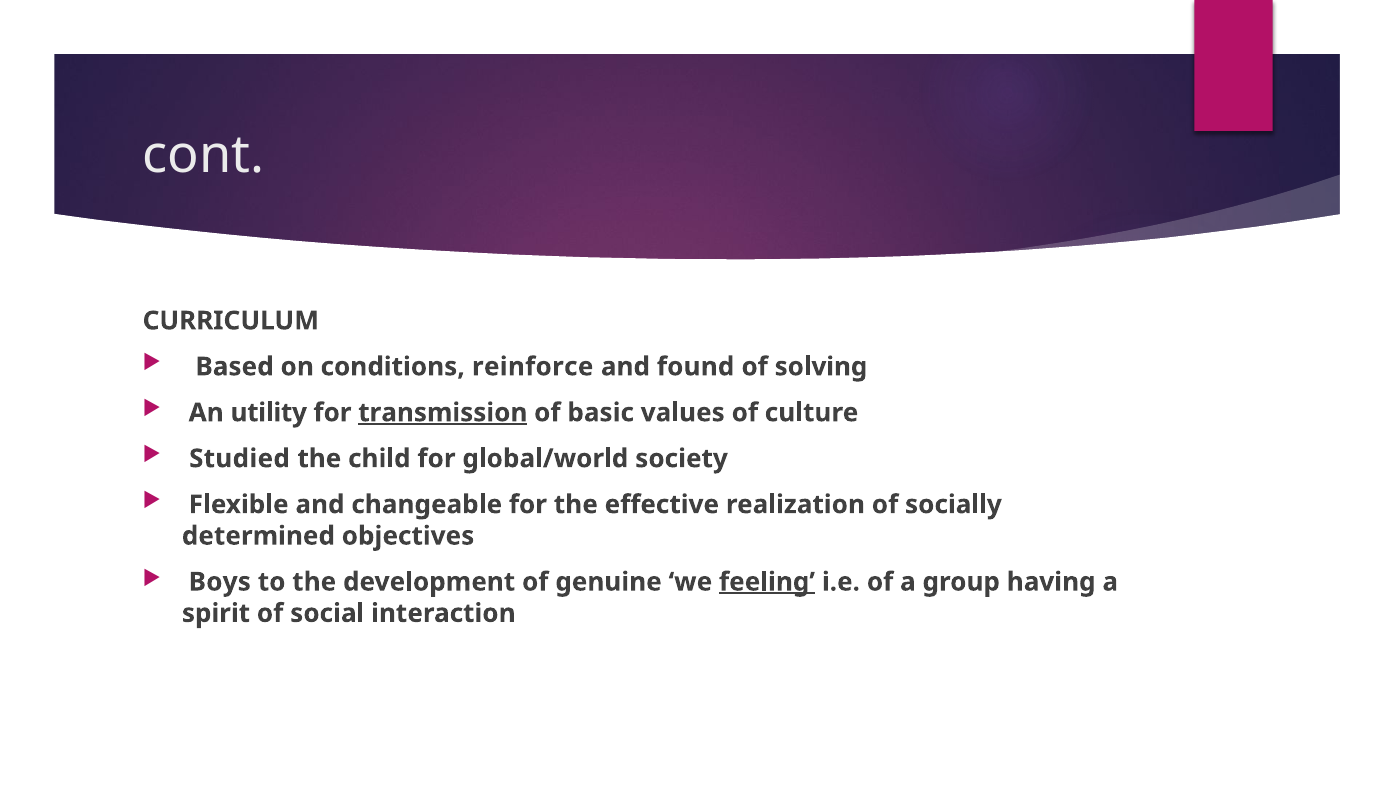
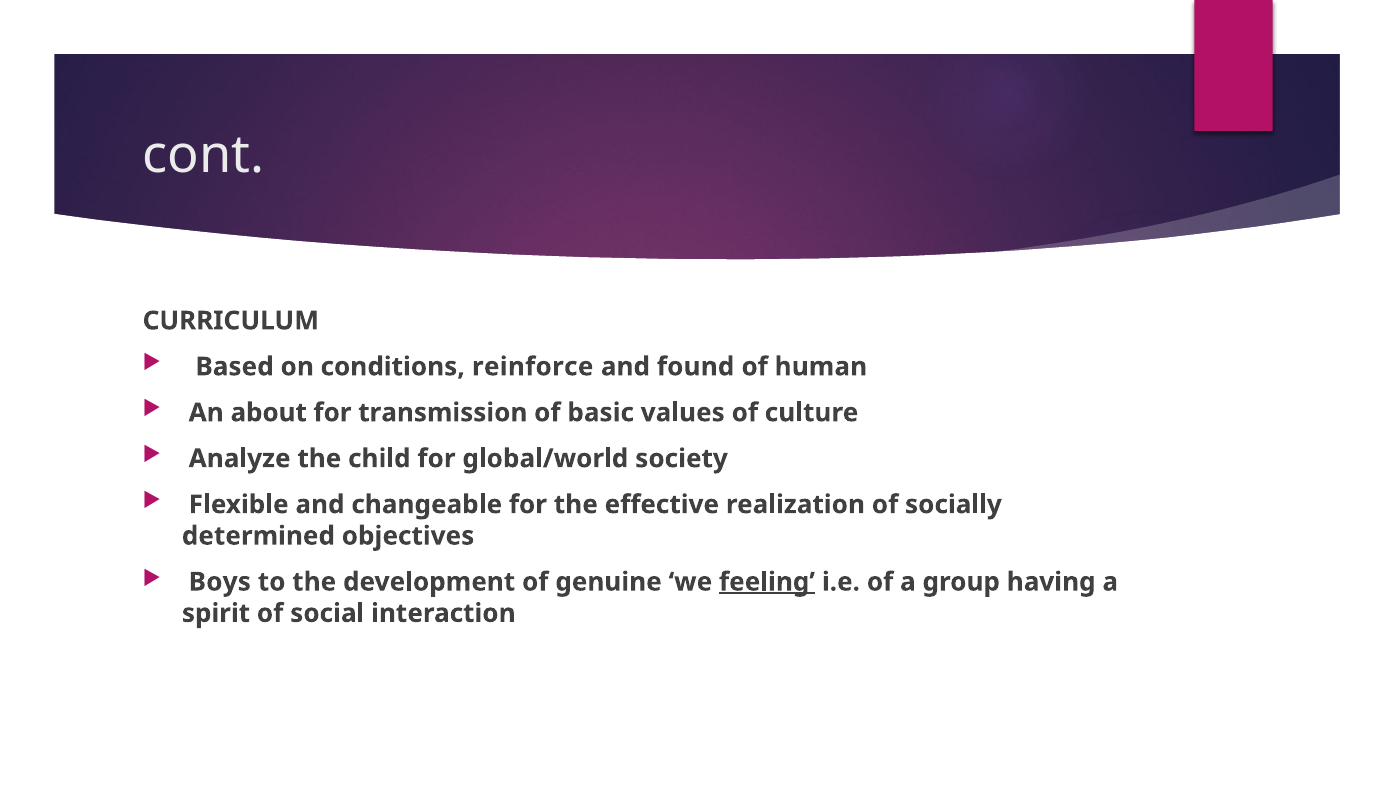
solving: solving -> human (821, 367)
utility: utility -> about (269, 413)
transmission underline: present -> none (443, 413)
Studied: Studied -> Analyze (240, 458)
